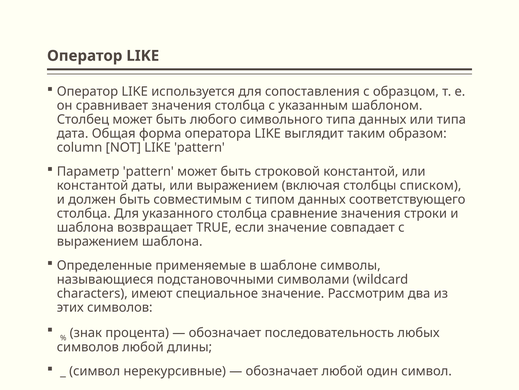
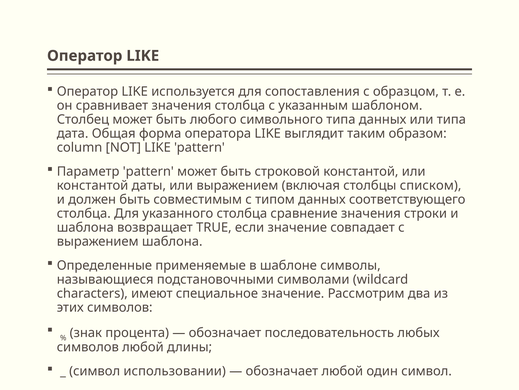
нерекурсивные: нерекурсивные -> использовании (175, 370)
